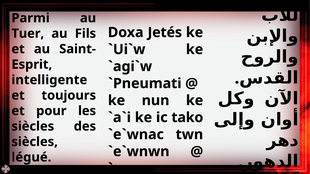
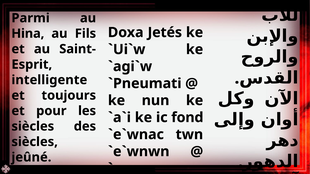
Tuer: Tuer -> Hina (28, 34)
tako: tako -> fond (187, 118)
légué: légué -> jeûné (31, 158)
